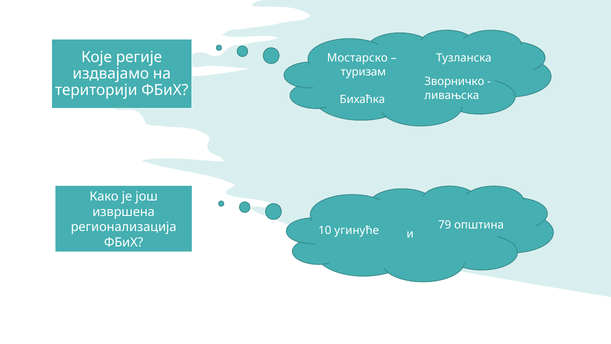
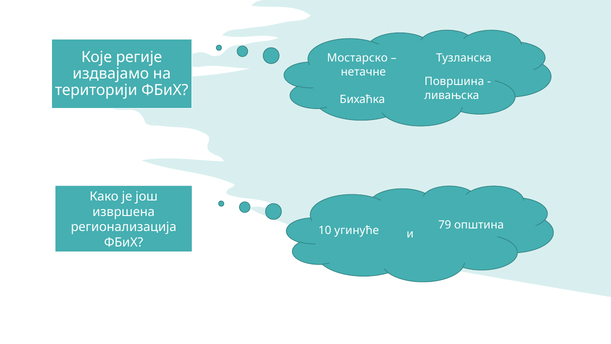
туризам: туризам -> нетачне (363, 72)
Зворничко: Зворничко -> Површина (454, 82)
